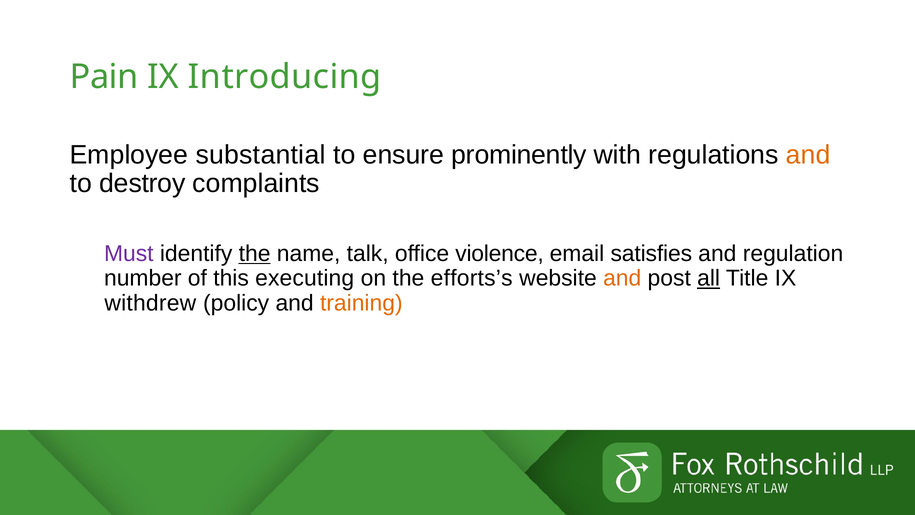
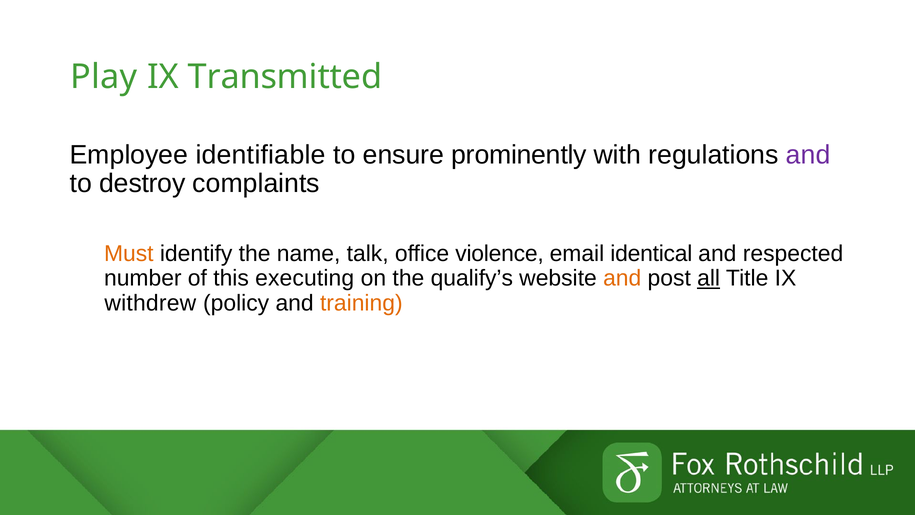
Pain: Pain -> Play (104, 77)
Introducing: Introducing -> Transmitted (285, 77)
substantial: substantial -> identifiable (261, 155)
and colour: orange -> purple (808, 155)
Must colour: purple -> orange (129, 253)
the underline: present -> none (255, 253)
satisfies: satisfies -> identical (651, 253)
regulation: regulation -> respected (793, 253)
efforts’s: efforts’s -> qualify’s (472, 278)
